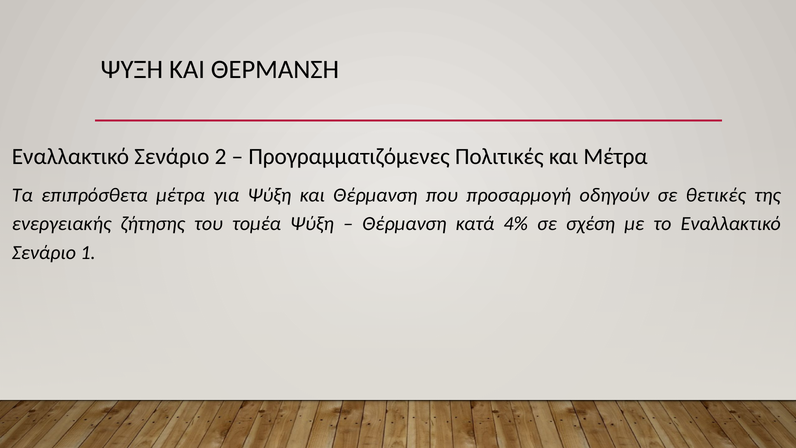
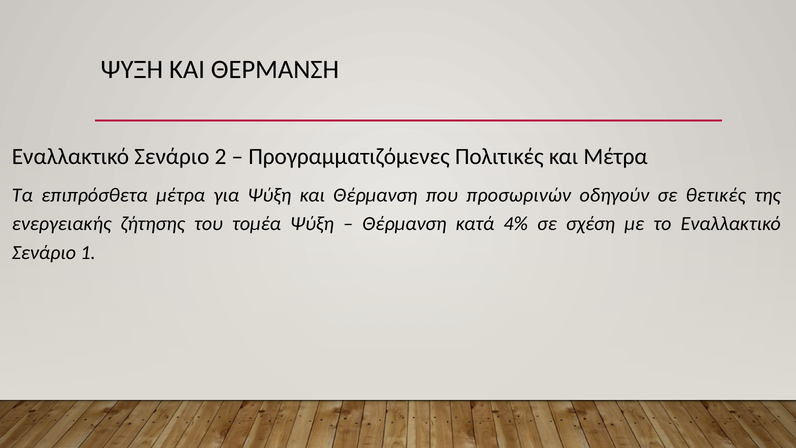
προσαρμογή: προσαρμογή -> προσωρινών (519, 195)
